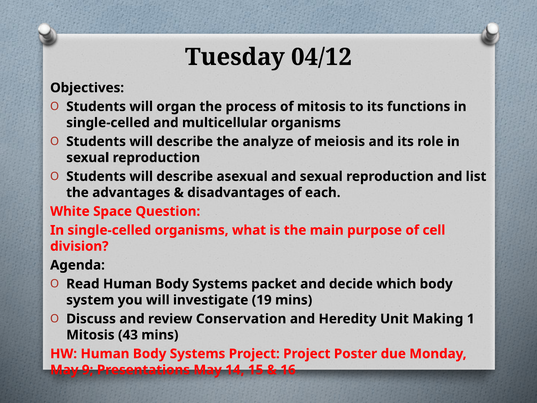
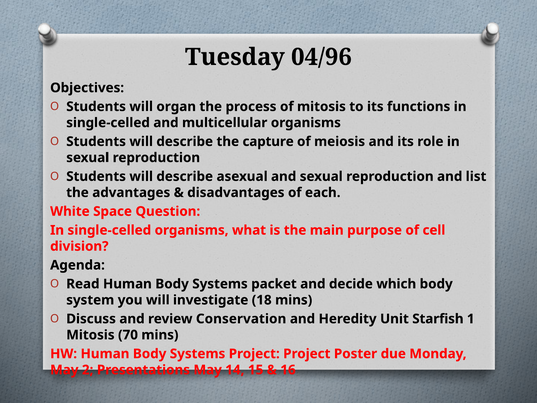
04/12: 04/12 -> 04/96 (321, 57)
analyze: analyze -> capture (268, 141)
19: 19 -> 18 (262, 300)
Making: Making -> Starfish (438, 319)
43: 43 -> 70 (128, 335)
9: 9 -> 2 (88, 370)
